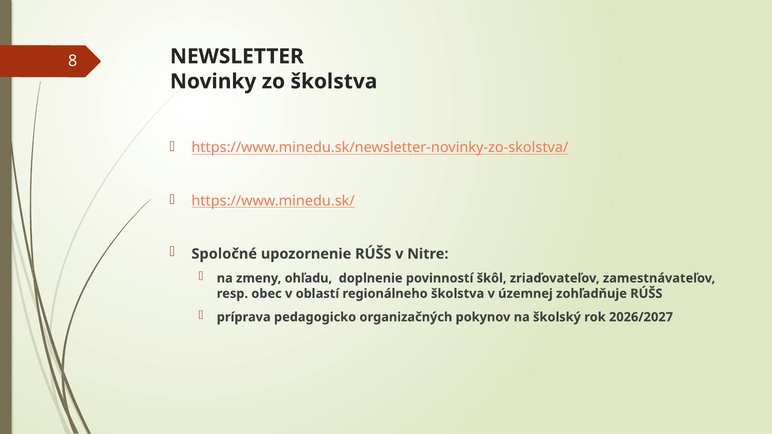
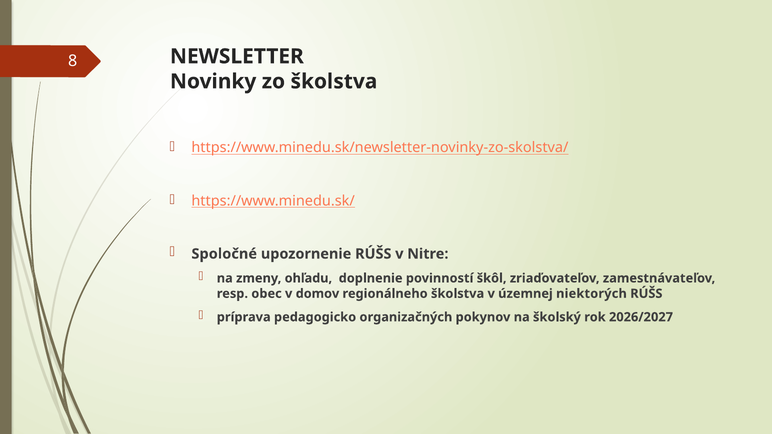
oblastí: oblastí -> domov (317, 294)
zohľadňuje: zohľadňuje -> niektorých (591, 294)
